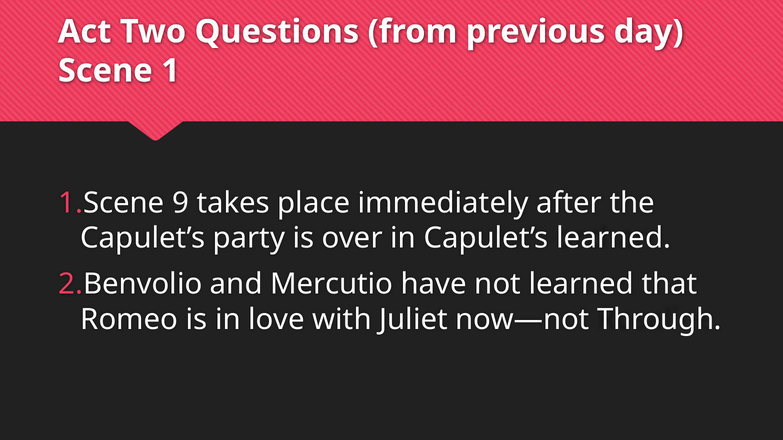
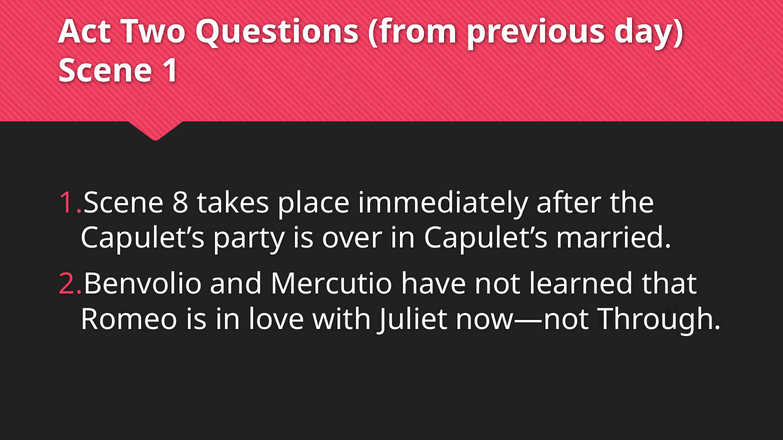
9: 9 -> 8 (180, 203)
Capulet’s learned: learned -> married (614, 239)
